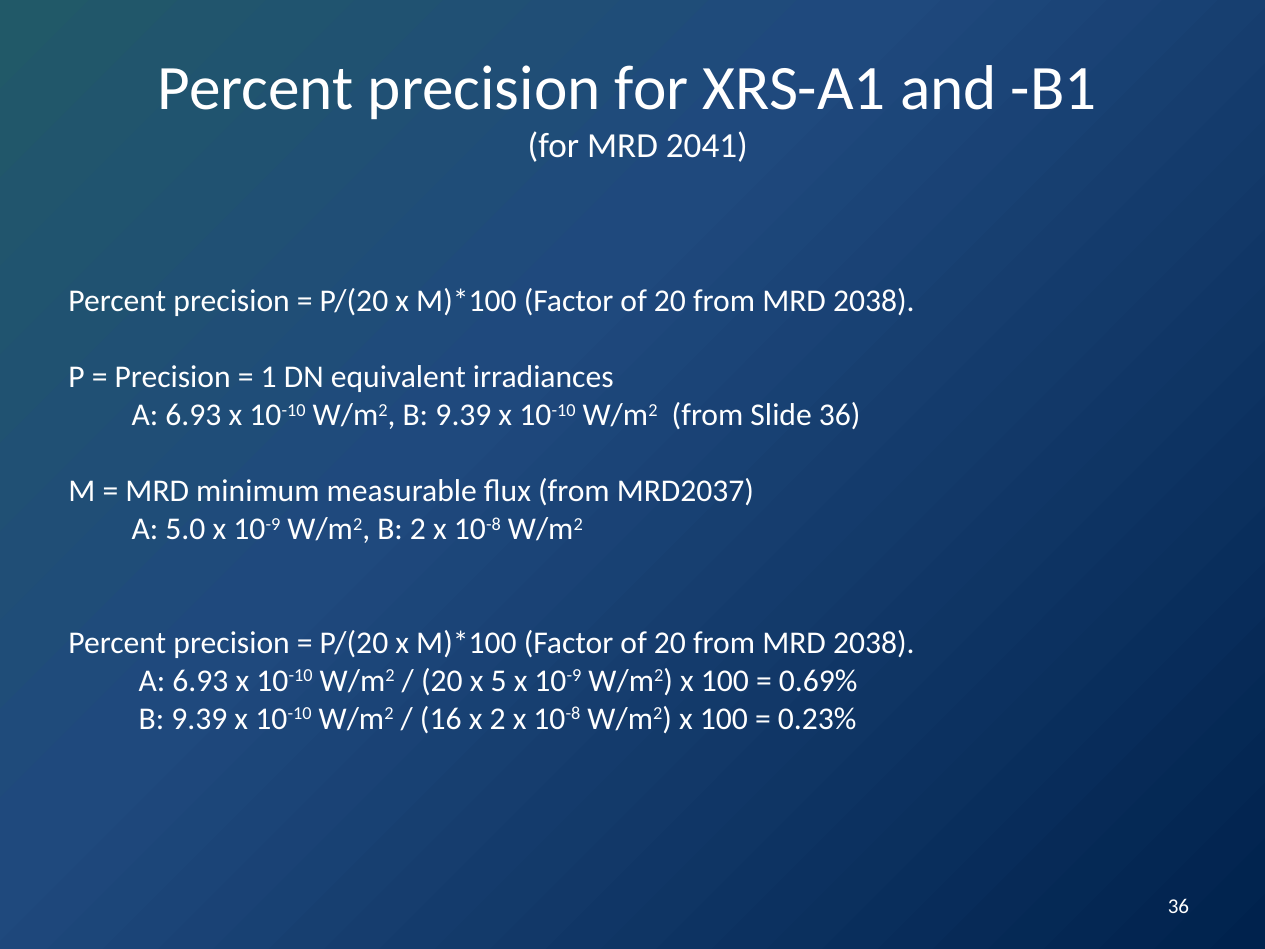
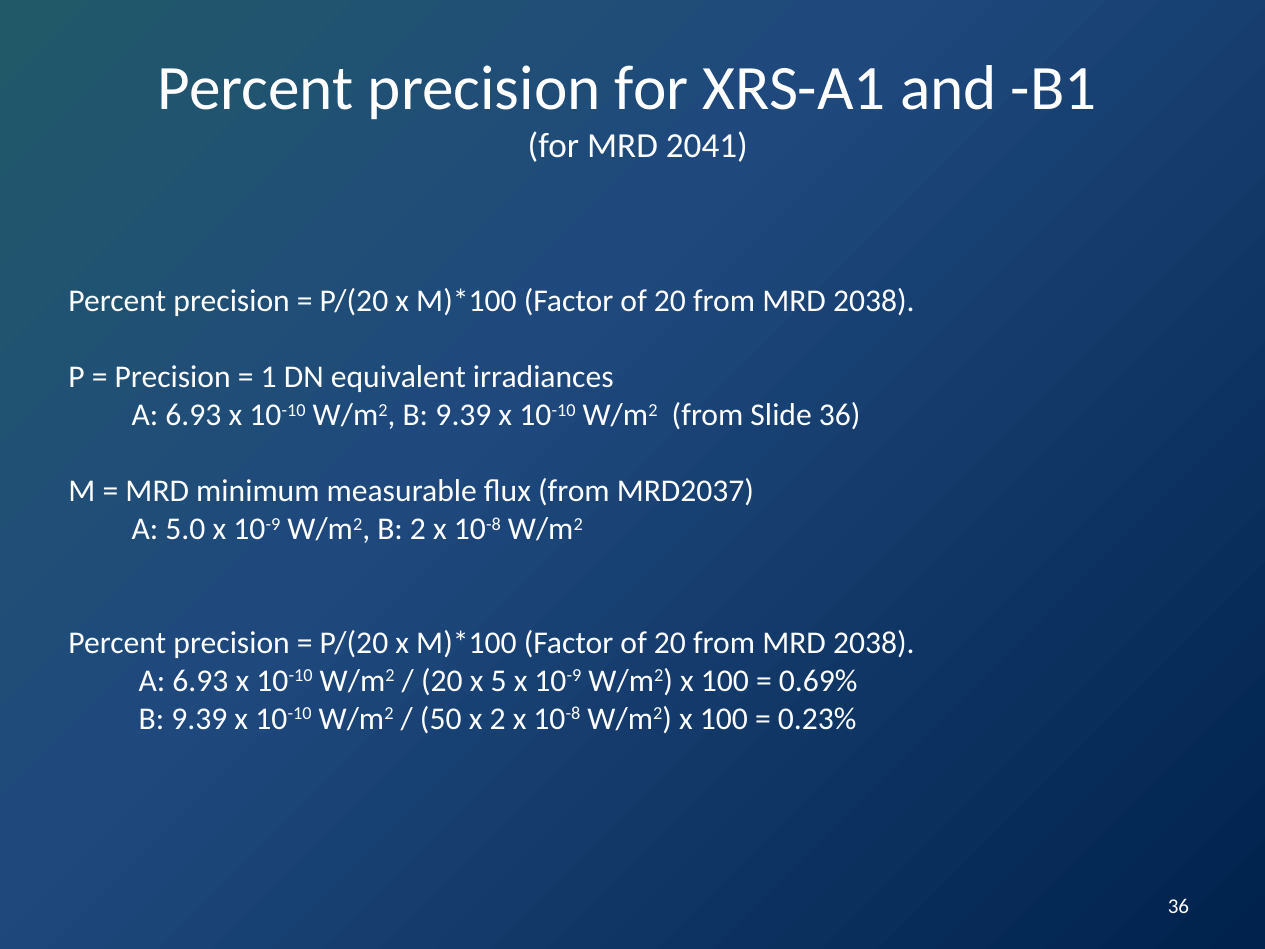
16: 16 -> 50 (441, 719)
